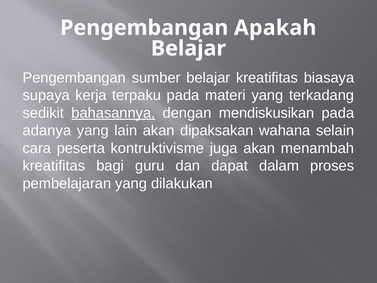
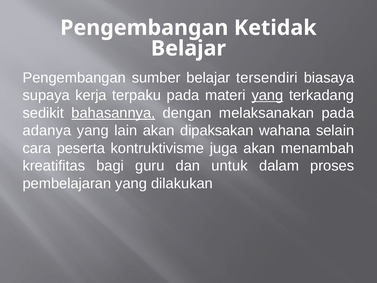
Apakah: Apakah -> Ketidak (275, 28)
belajar kreatifitas: kreatifitas -> tersendiri (267, 78)
yang underline: none -> present (267, 95)
mendiskusikan: mendiskusikan -> melaksanakan (267, 113)
dapat: dapat -> untuk (230, 166)
